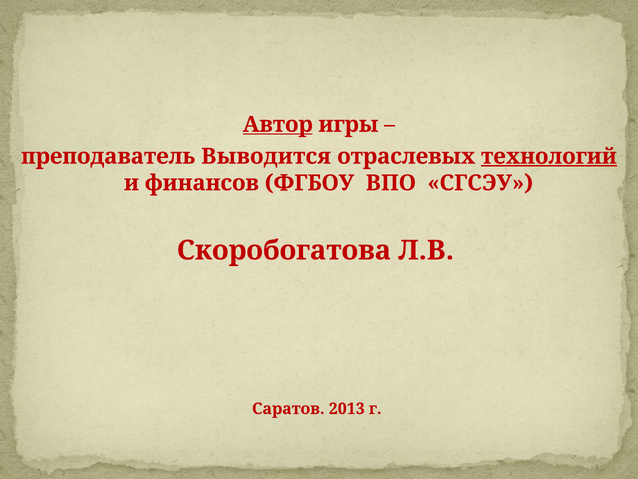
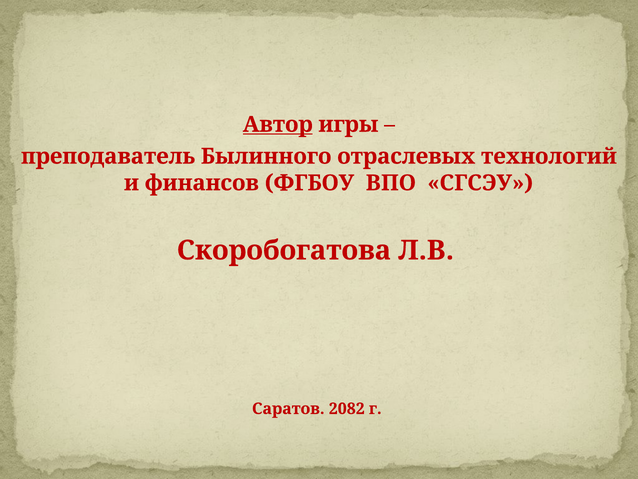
Выводится: Выводится -> Былинного (266, 156)
технологий underline: present -> none (549, 156)
2013: 2013 -> 2082 (347, 408)
